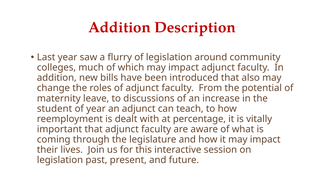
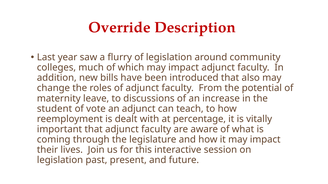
Addition: Addition -> Override (119, 28)
of year: year -> vote (96, 109)
